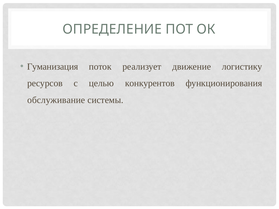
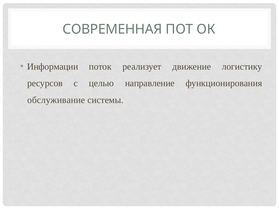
ОПРЕДЕЛЕНИЕ: ОПРЕДЕЛЕНИЕ -> СОВРЕМЕННАЯ (112, 29)
Гуманизация: Гуманизация -> Информации (53, 67)
конкурентов: конкурентов -> направление (150, 83)
